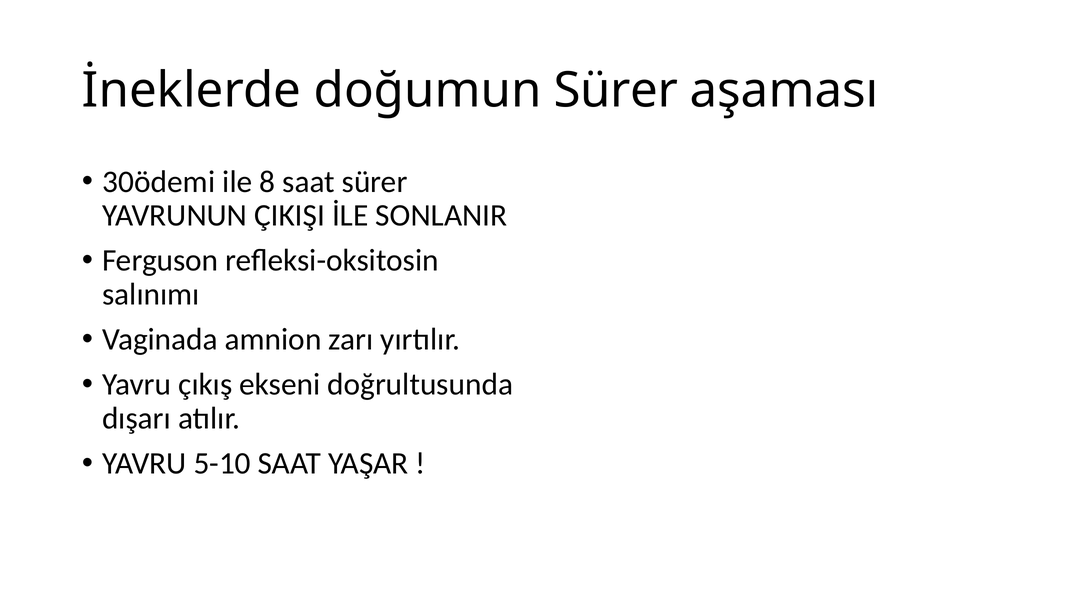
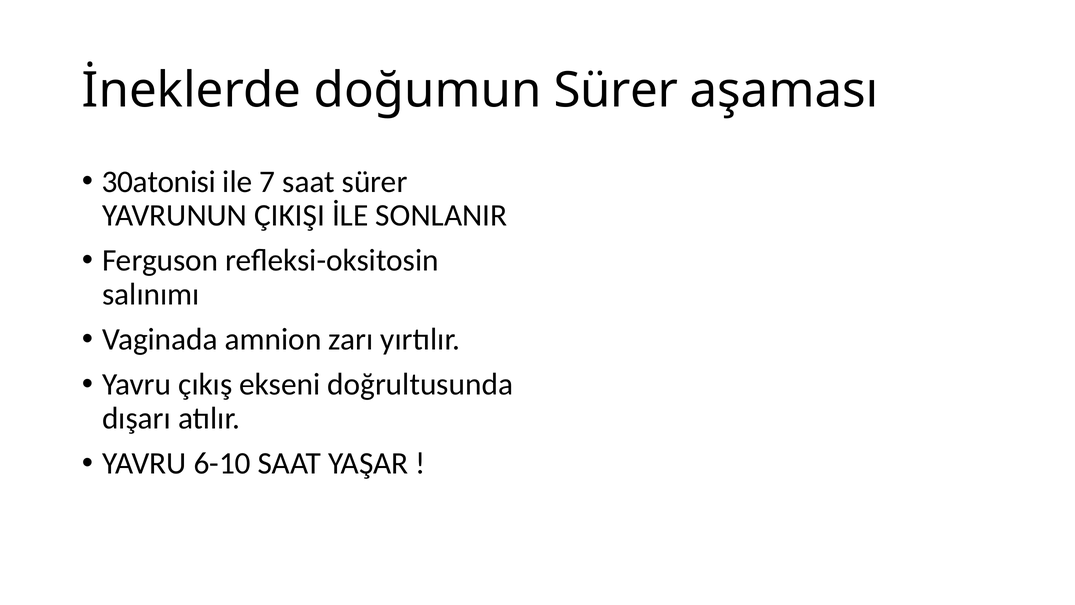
30ödemi: 30ödemi -> 30atonisi (159, 182)
8: 8 -> 7 (267, 182)
5-10: 5-10 -> 6-10 (222, 463)
